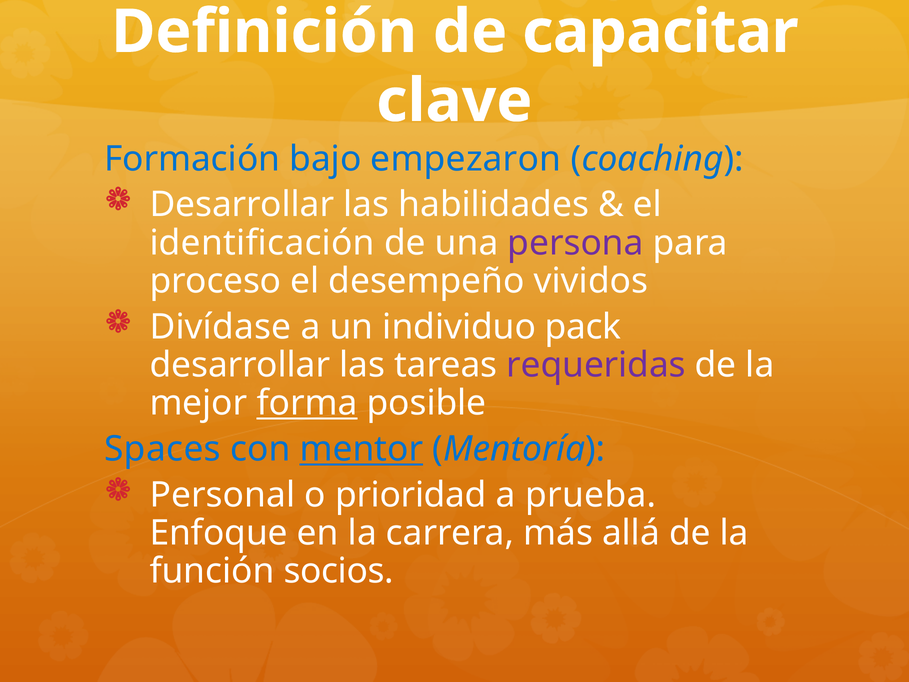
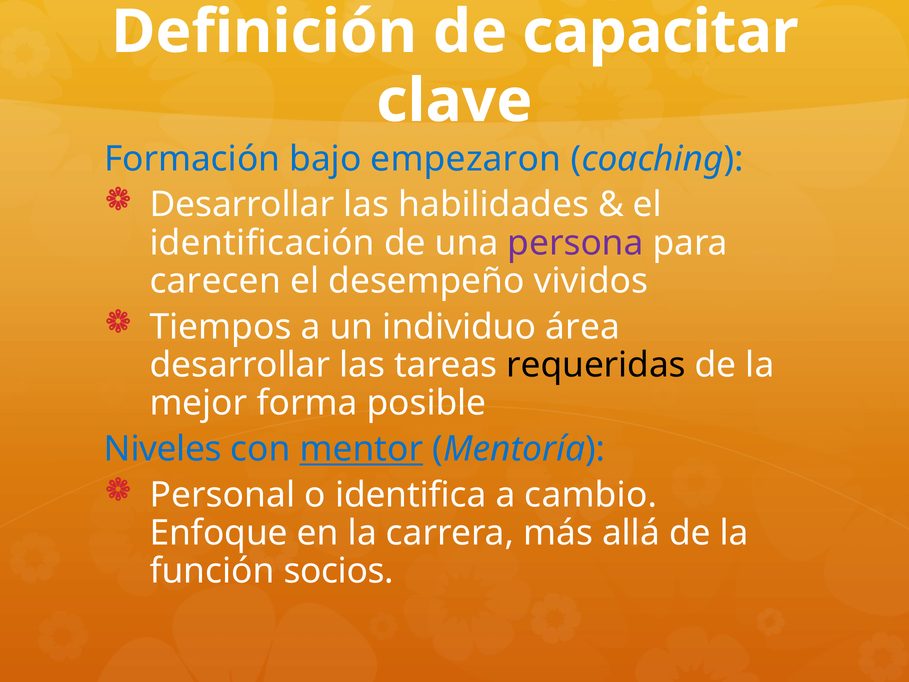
proceso: proceso -> carecen (215, 281)
Divídase: Divídase -> Tiempos (221, 327)
pack: pack -> área (583, 327)
requeridas colour: purple -> black (596, 365)
forma underline: present -> none (307, 403)
Spaces: Spaces -> Niveles (163, 449)
prioridad: prioridad -> identifica (411, 495)
prueba: prueba -> cambio (591, 495)
